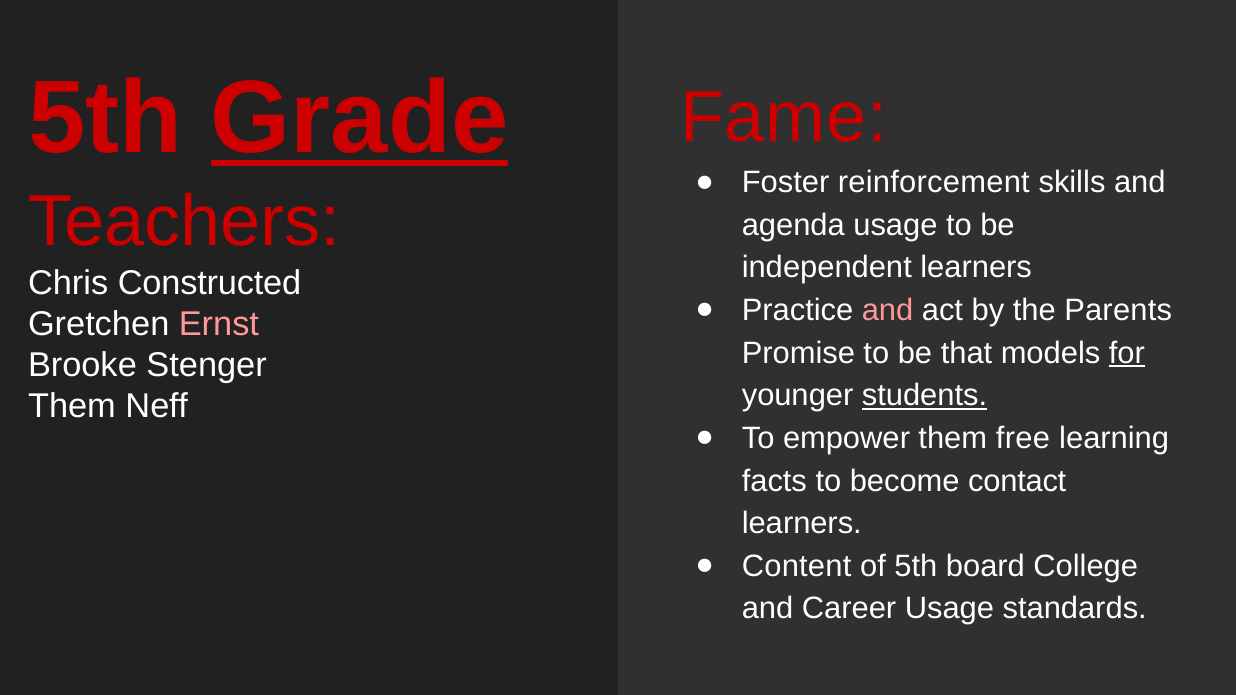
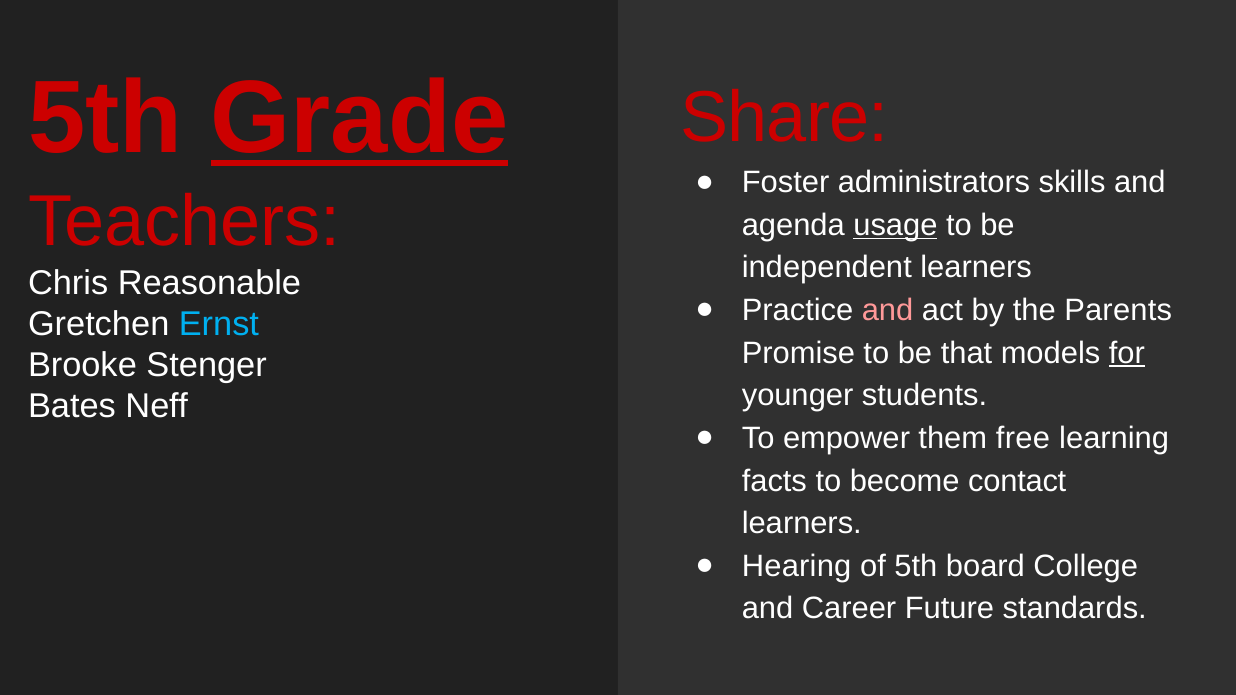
Fame: Fame -> Share (784, 118)
reinforcement: reinforcement -> administrators (934, 183)
usage underline: none -> present (895, 225)
Constructed: Constructed -> Reasonable (209, 283)
Ernst colour: pink -> light blue (219, 324)
students underline: present -> none (924, 396)
Them: Them -> Bates (72, 407)
Content: Content -> Hearing (797, 566)
Career Usage: Usage -> Future (949, 609)
